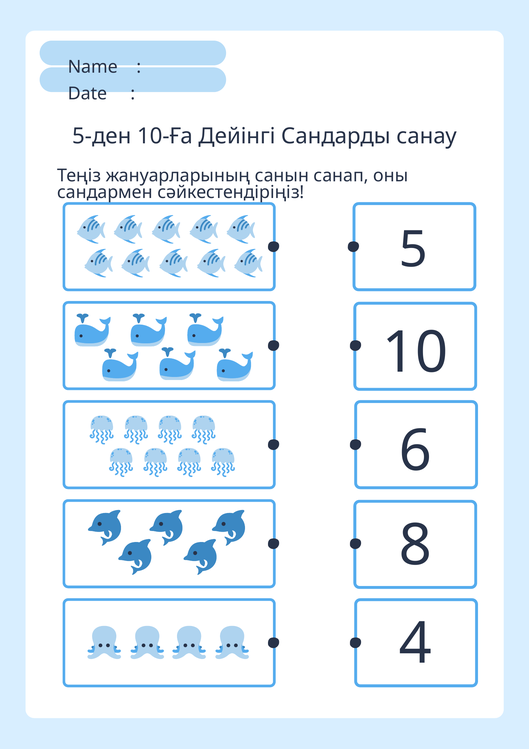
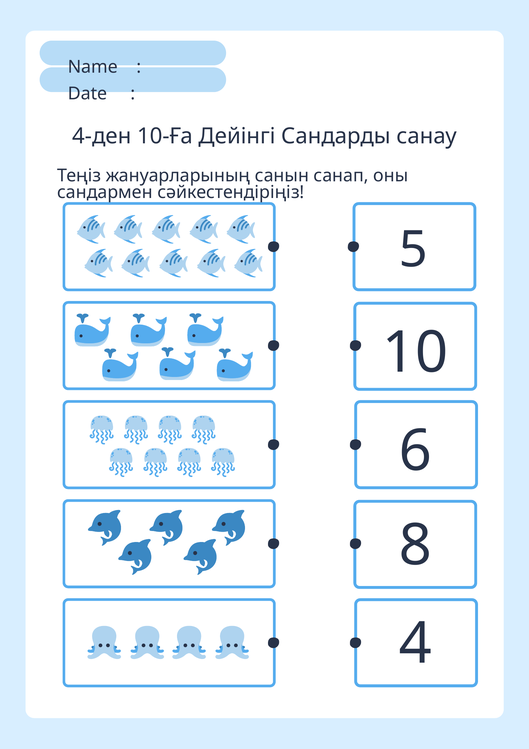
5-ден: 5-ден -> 4-ден (102, 136)
